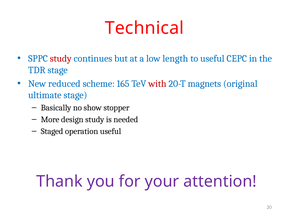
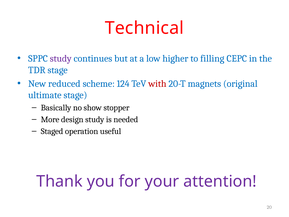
study colour: red -> purple (61, 58)
length: length -> higher (175, 58)
to useful: useful -> filling (212, 58)
165: 165 -> 124 (123, 84)
